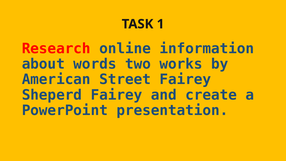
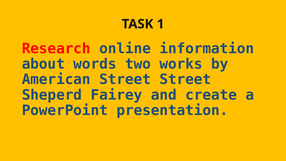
Street Fairey: Fairey -> Street (185, 79)
